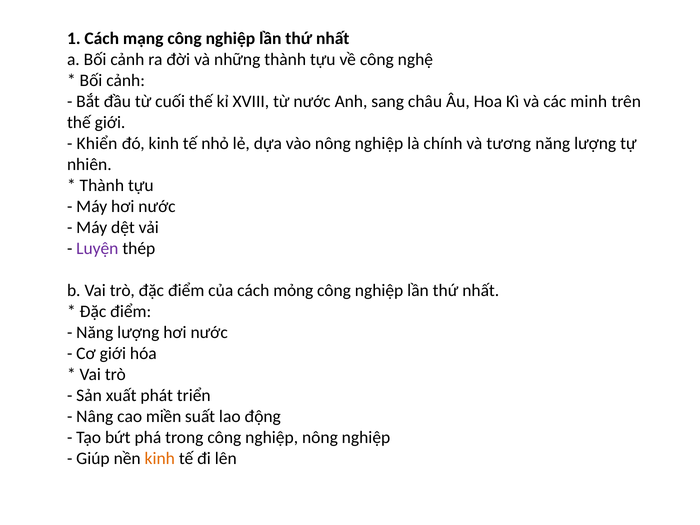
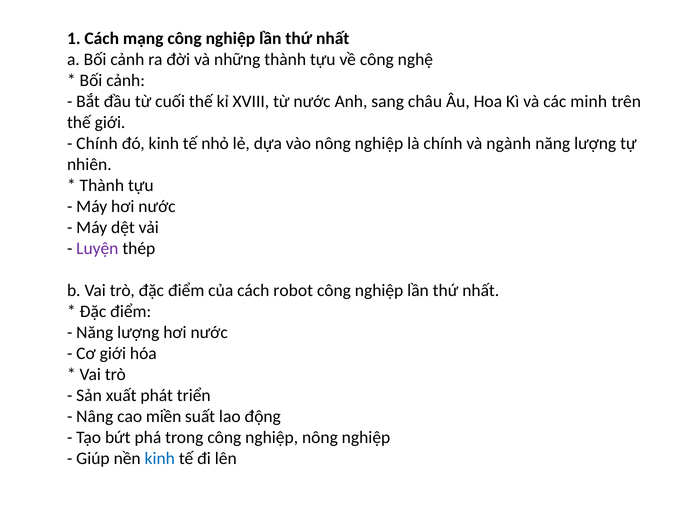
Khiển: Khiển -> Chính (97, 144)
tương: tương -> ngành (509, 144)
mỏng: mỏng -> robot (293, 291)
kinh colour: orange -> blue (160, 459)
